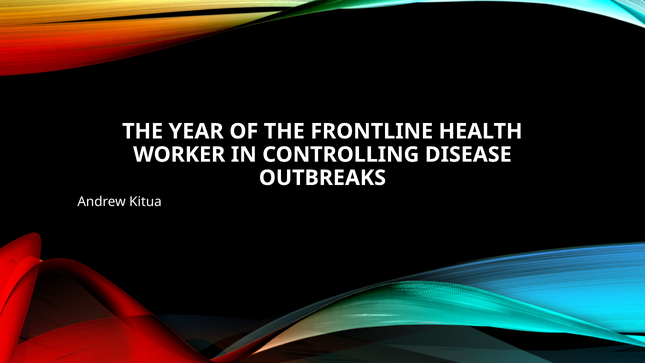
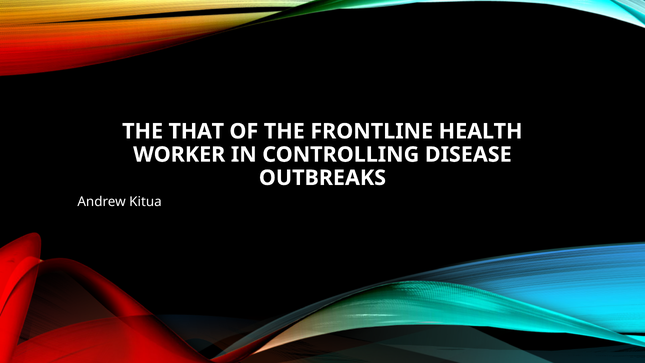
YEAR: YEAR -> THAT (196, 131)
